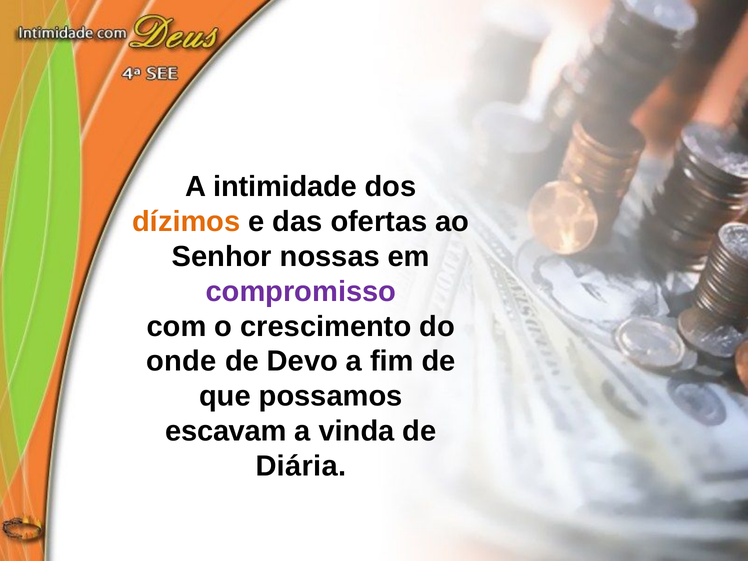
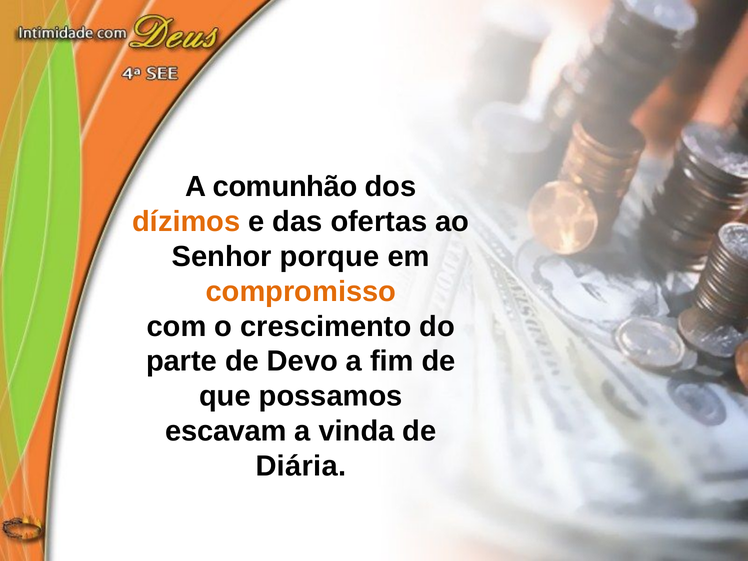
intimidade: intimidade -> comunhão (285, 187)
nossas: nossas -> porque (330, 257)
compromisso colour: purple -> orange (301, 292)
onde: onde -> parte (182, 361)
